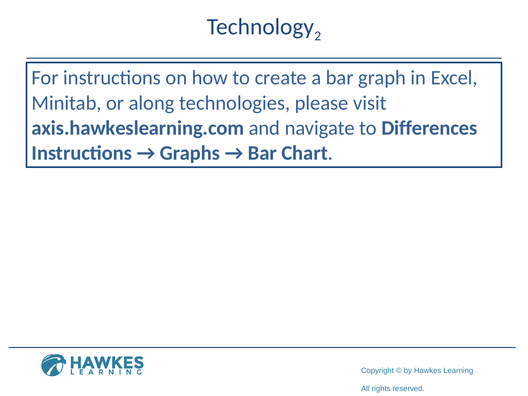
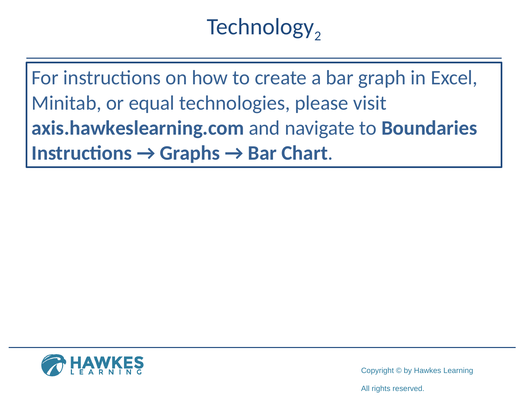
along: along -> equal (152, 103)
Differences: Differences -> Boundaries (429, 128)
